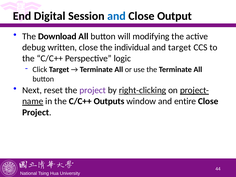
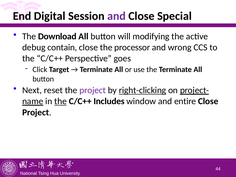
and colour: blue -> purple (117, 16)
Output: Output -> Special (174, 16)
written: written -> contain (62, 47)
individual: individual -> processor (132, 47)
and target: target -> wrong (180, 47)
logic: logic -> goes (122, 58)
the underline: none -> present (61, 101)
Outputs: Outputs -> Includes (109, 101)
